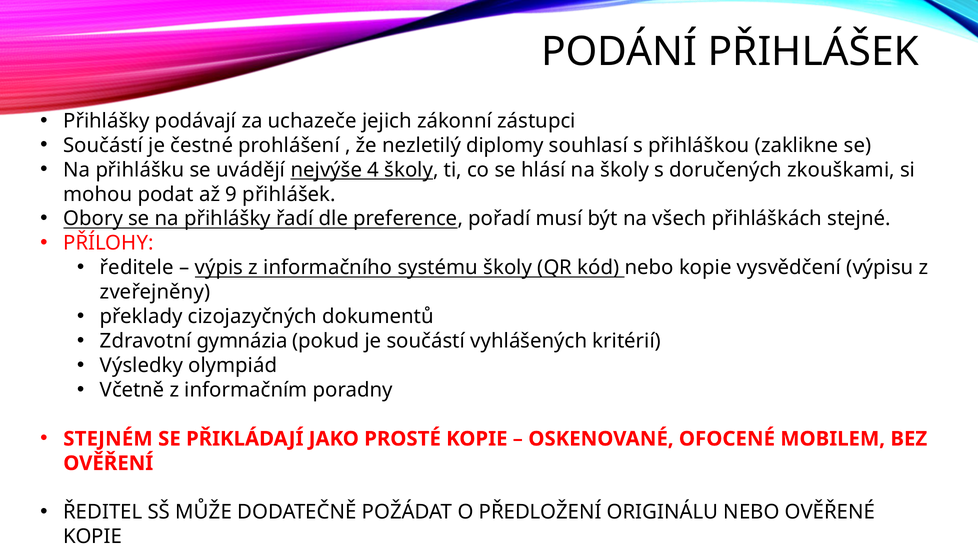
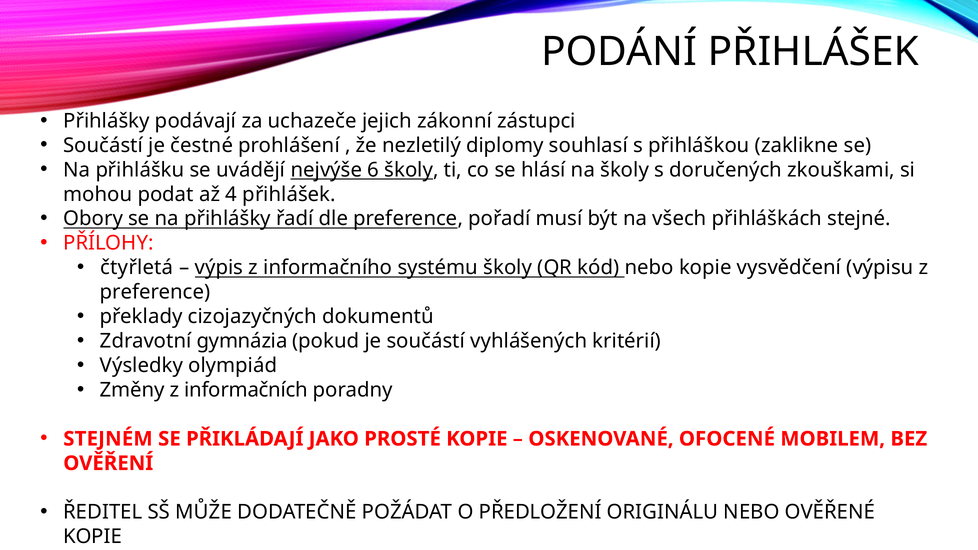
4: 4 -> 6 (373, 170)
9: 9 -> 4 (231, 194)
ředitele: ředitele -> čtyřletá (137, 268)
zveřejněny: zveřejněny -> preference (155, 292)
Včetně: Včetně -> Změny (132, 390)
informačním: informačním -> informačních (246, 390)
